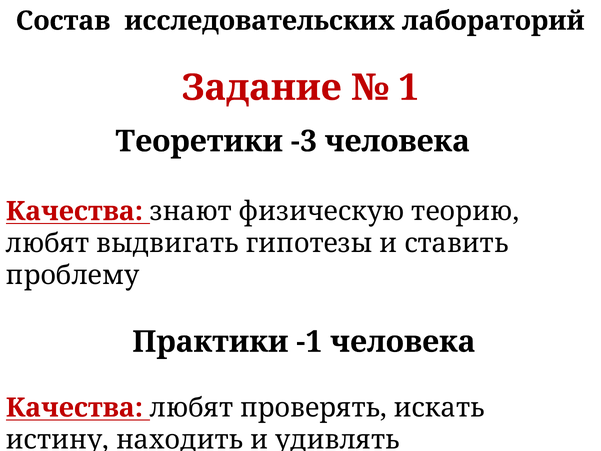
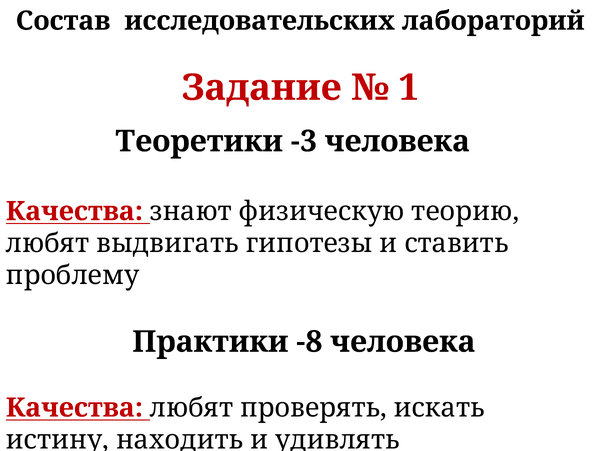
-1: -1 -> -8 (309, 342)
